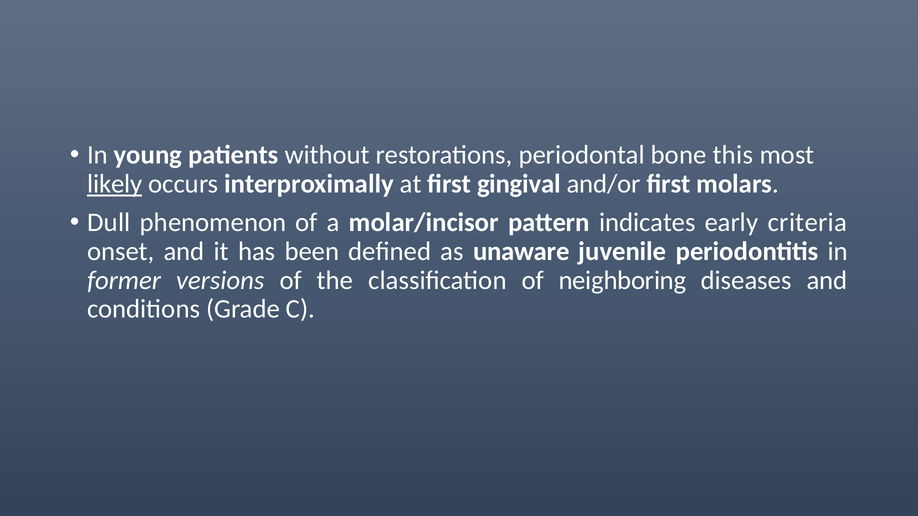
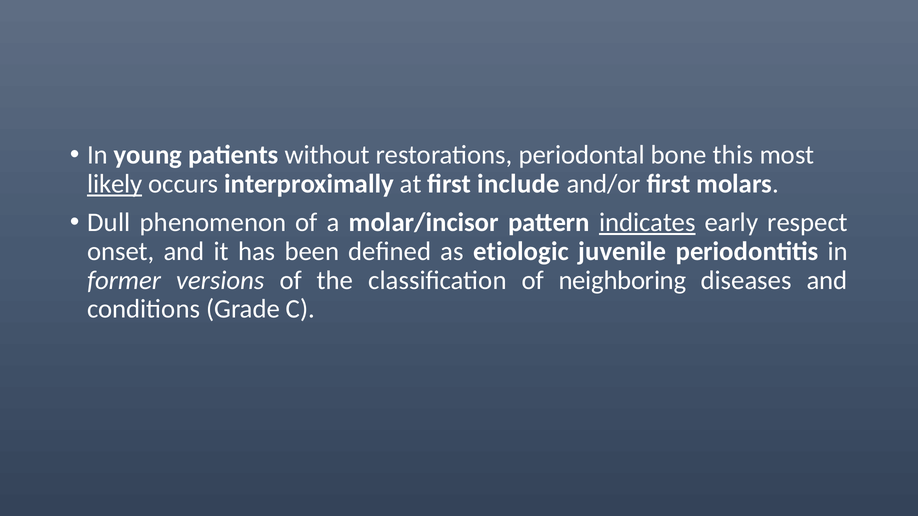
gingival: gingival -> include (519, 184)
indicates underline: none -> present (647, 223)
criteria: criteria -> respect (808, 223)
unaware: unaware -> etiologic (521, 252)
